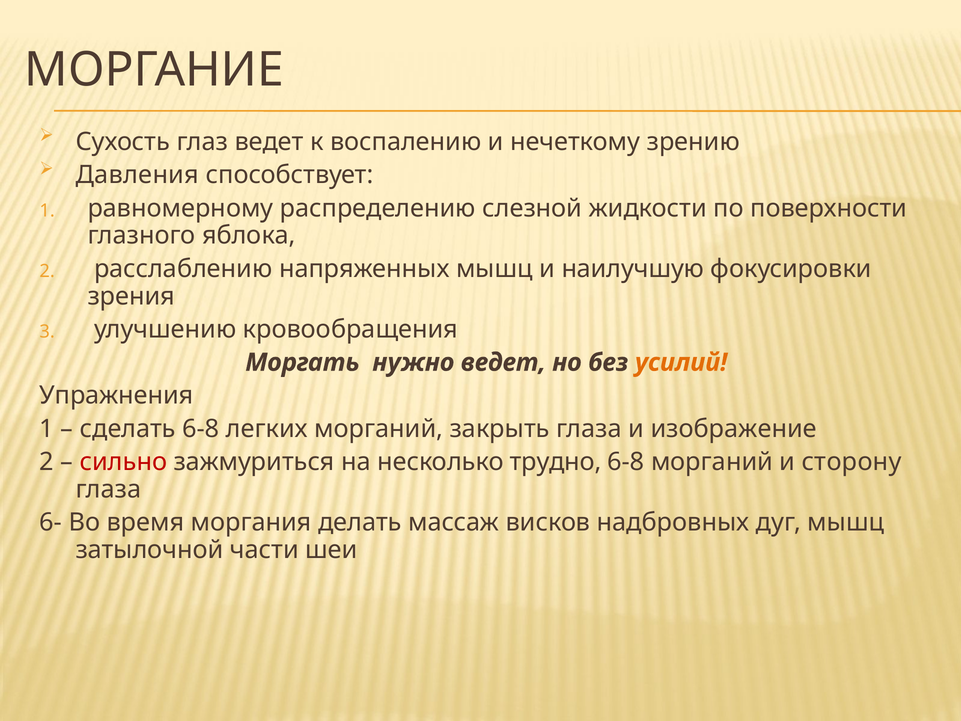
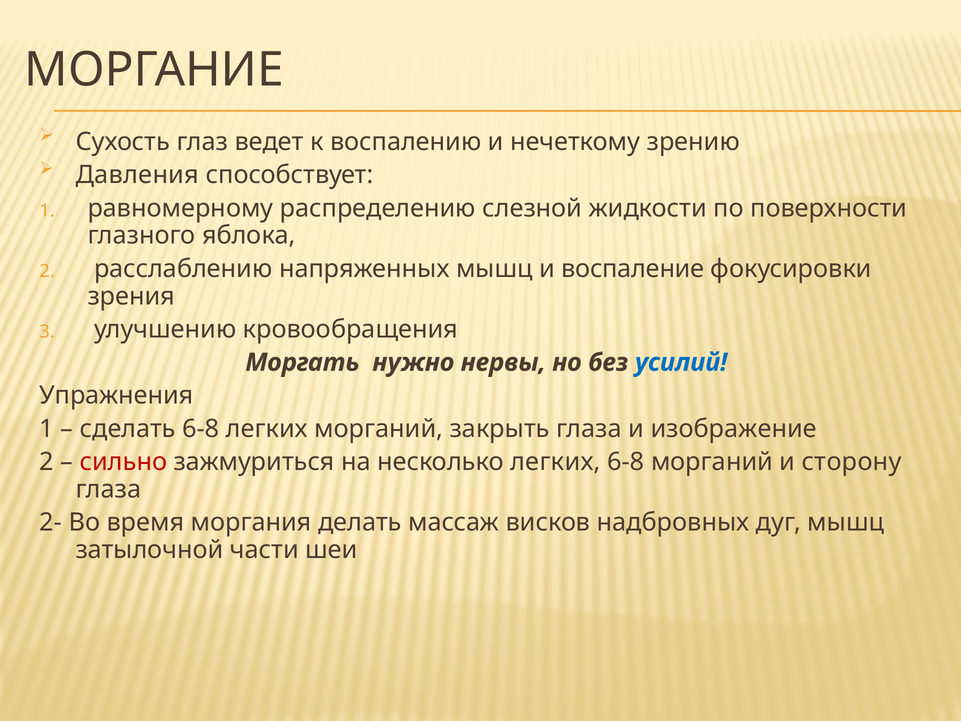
наилучшую: наилучшую -> воспаление (633, 269)
нужно ведет: ведет -> нервы (503, 362)
усилий colour: orange -> blue (681, 362)
несколько трудно: трудно -> легких (555, 462)
6-: 6- -> 2- (51, 522)
